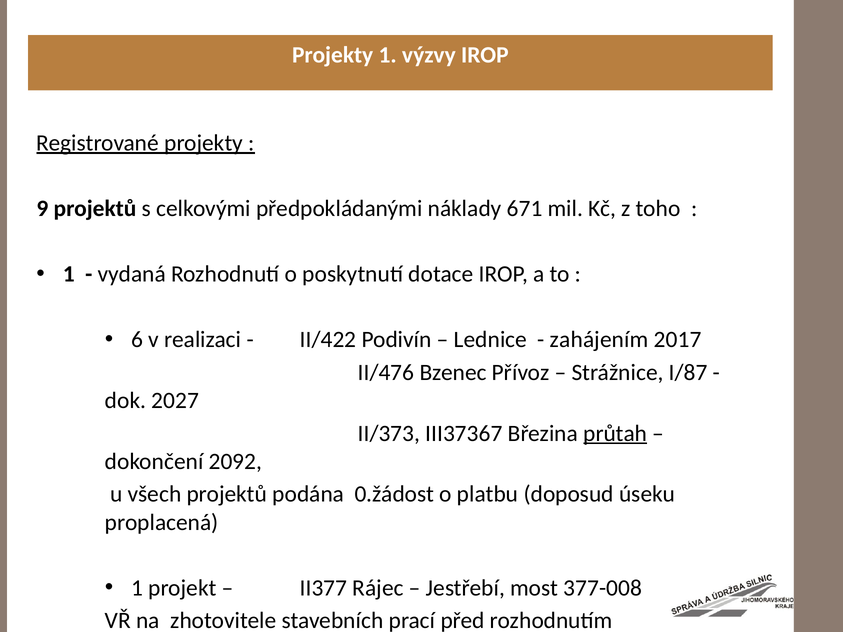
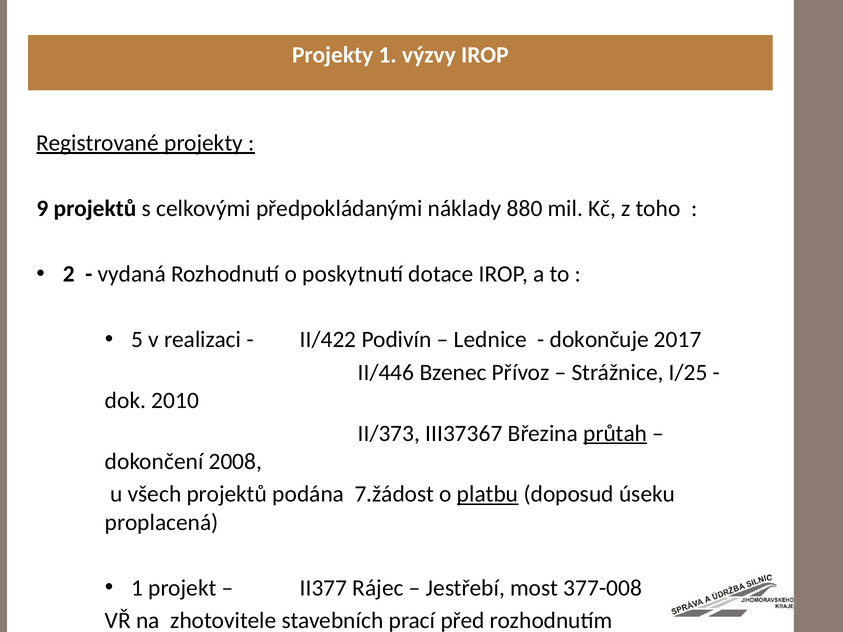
671: 671 -> 880 (525, 209)
1: 1 -> 2 (69, 274)
6: 6 -> 5 (137, 340)
zahájením: zahájením -> dokončuje (599, 340)
II/476: II/476 -> II/446 (386, 373)
I/87: I/87 -> I/25 (688, 373)
2027: 2027 -> 2010 (175, 401)
2092: 2092 -> 2008 (235, 462)
0.žádost: 0.žádost -> 7.žádost (394, 494)
platbu underline: none -> present (488, 494)
